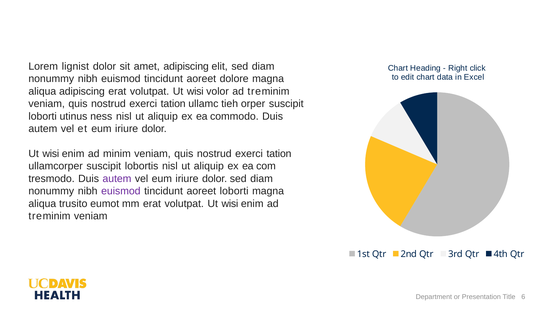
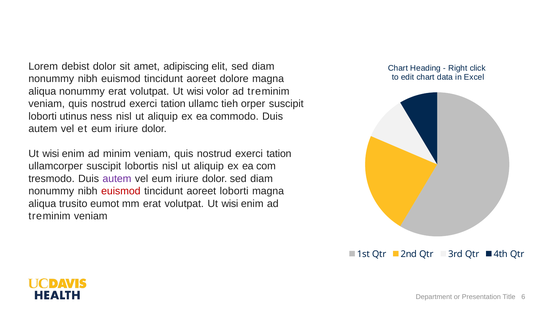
lignist: lignist -> debist (75, 66)
aliqua adipiscing: adipiscing -> nonummy (82, 91)
euismod colour: purple -> red (121, 191)
